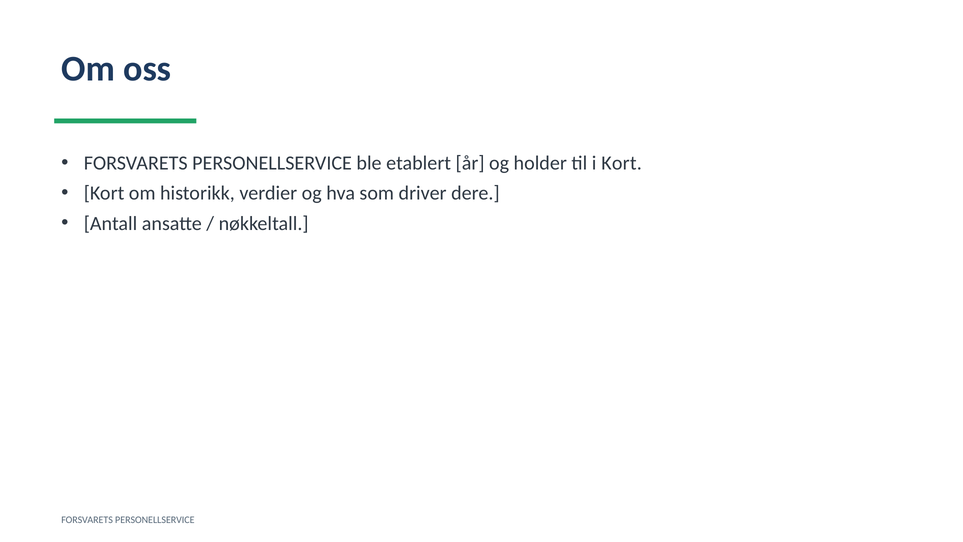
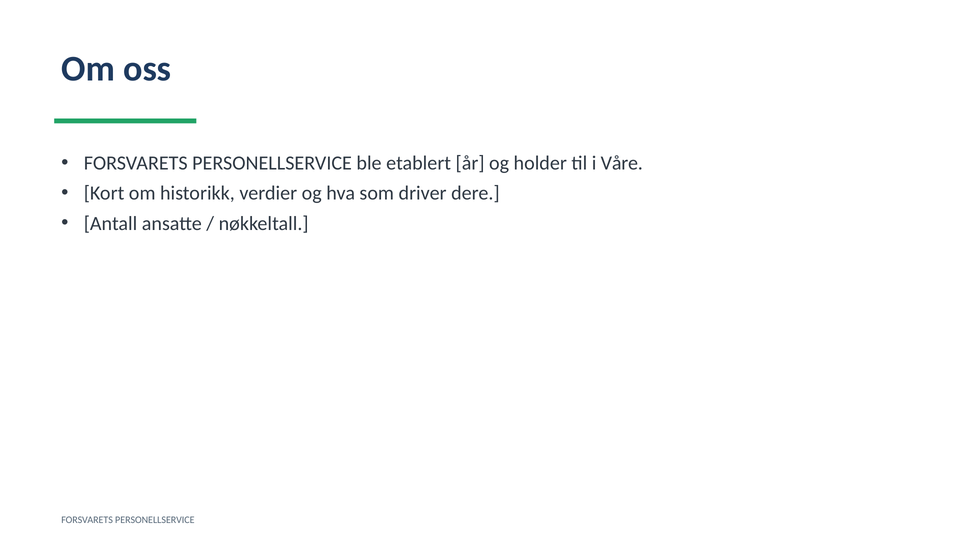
i Kort: Kort -> Våre (622, 163)
